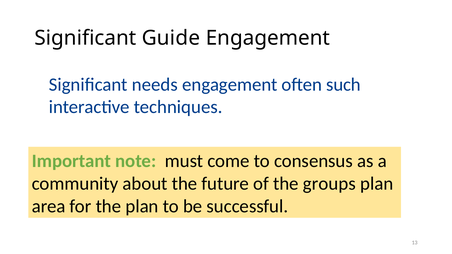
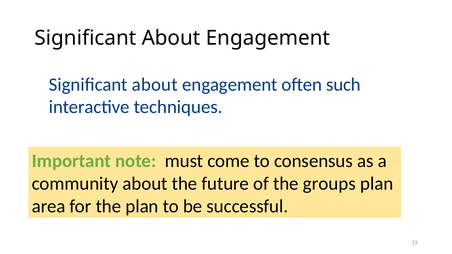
Guide: Guide -> About (171, 38)
needs: needs -> about (155, 85)
